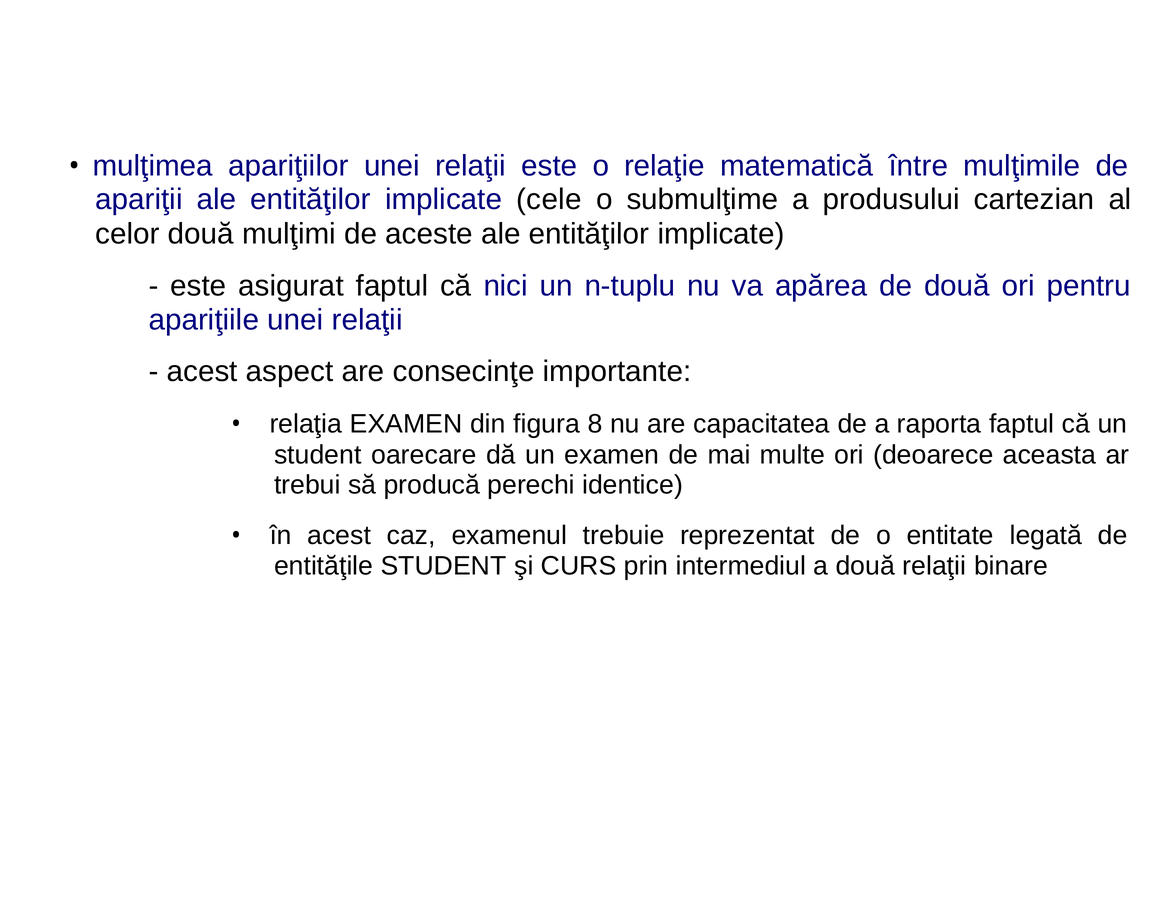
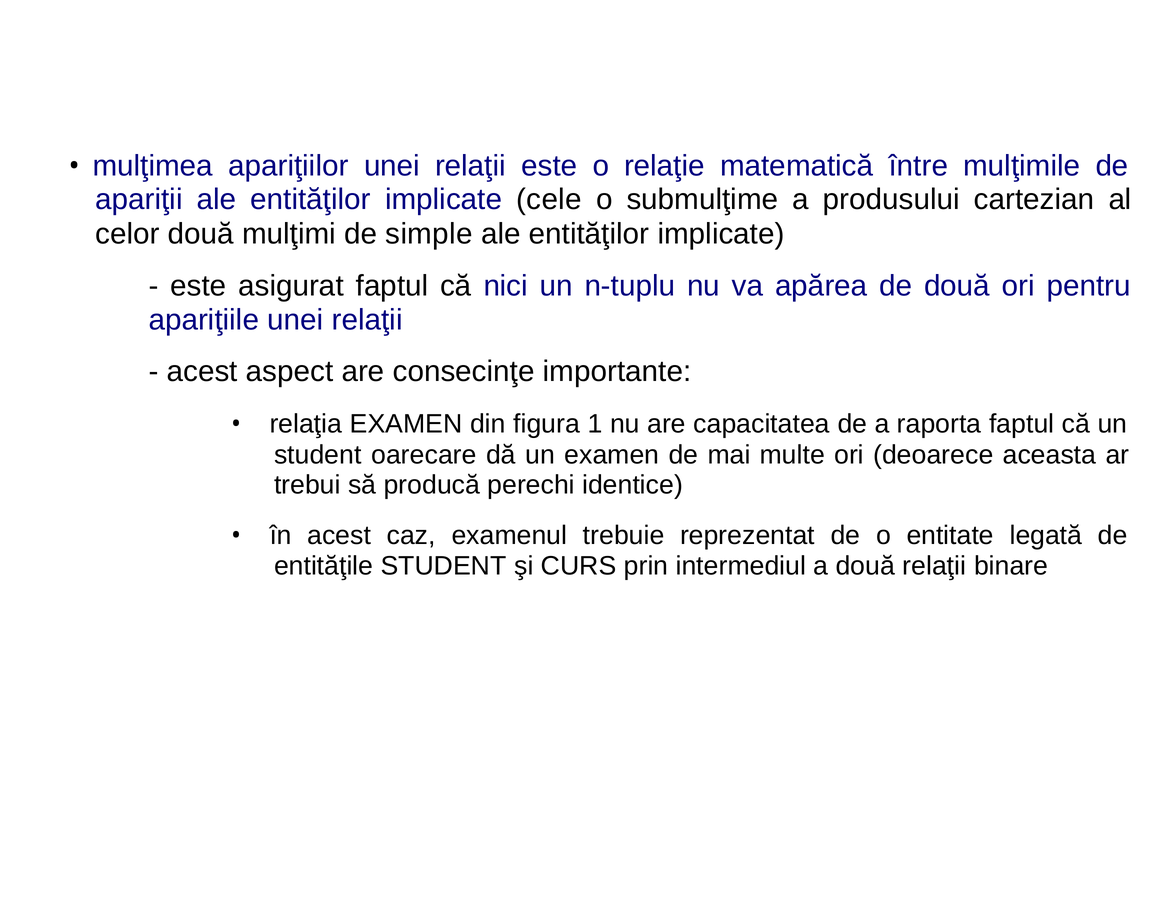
aceste: aceste -> simple (429, 234)
8: 8 -> 1 (595, 424)
